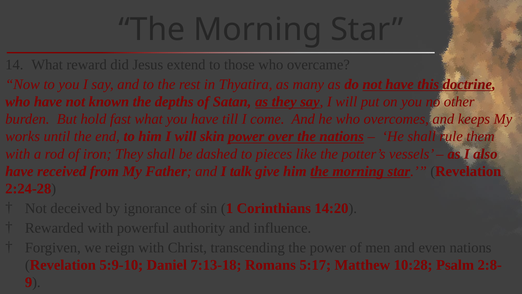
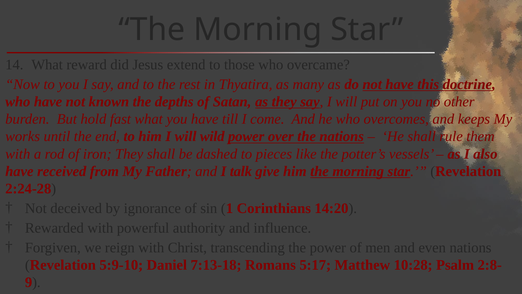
skin: skin -> wild (212, 136)
